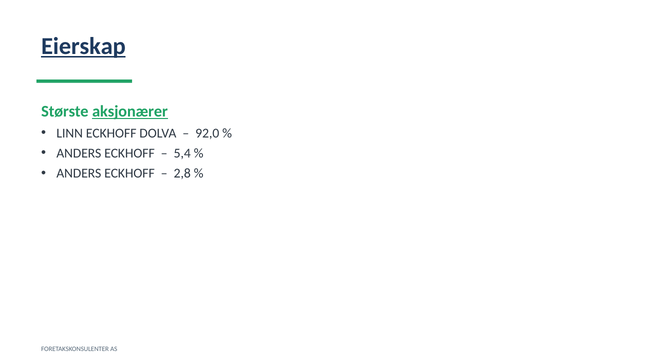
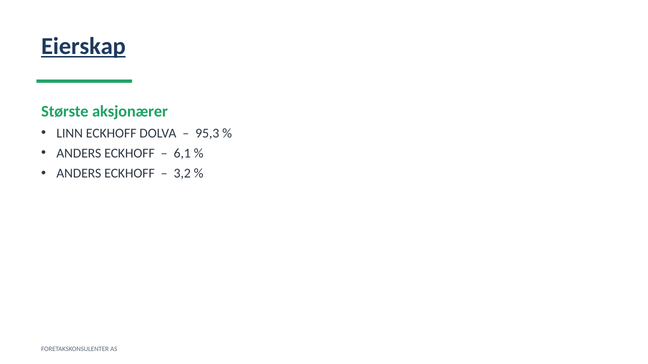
aksjonærer underline: present -> none (130, 112)
92,0: 92,0 -> 95,3 (207, 133)
5,4: 5,4 -> 6,1 (182, 154)
2,8: 2,8 -> 3,2 (182, 174)
